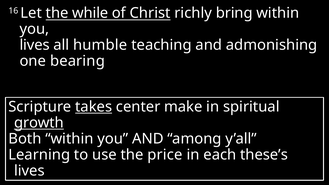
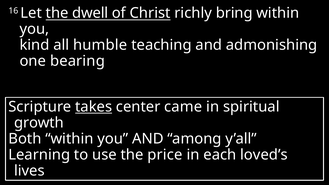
while: while -> dwell (90, 13)
lives: lives -> kind (35, 45)
make: make -> came (183, 107)
growth underline: present -> none (39, 123)
these’s: these’s -> loved’s (264, 155)
